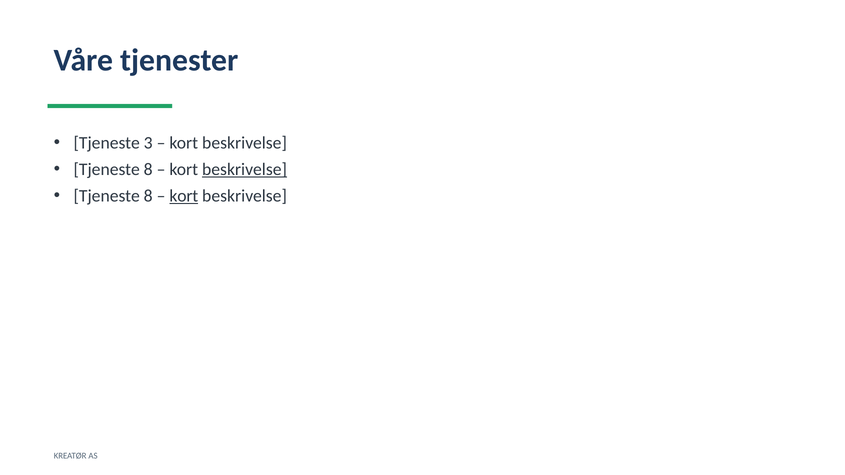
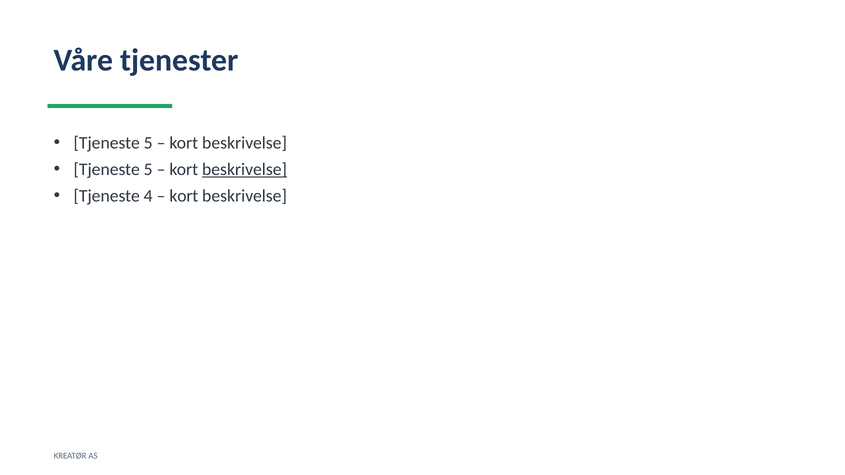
3: 3 -> 5 (148, 143)
8: 8 -> 5 (148, 170)
8: 8 -> 4 (148, 196)
kort underline: present -> none (184, 196)
